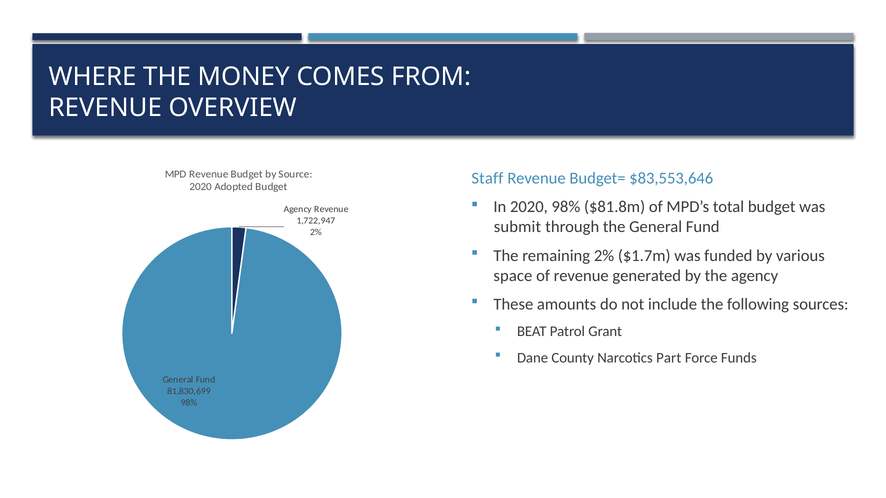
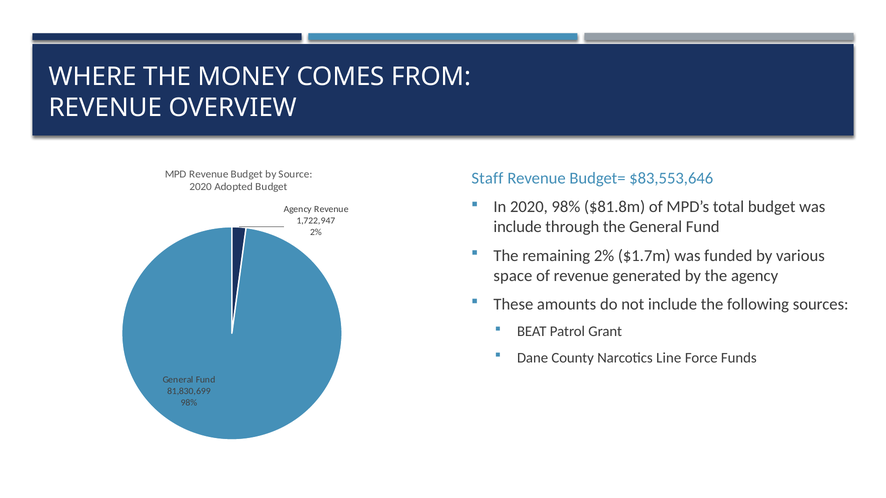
submit: submit -> include (518, 227)
Part: Part -> Line (669, 358)
